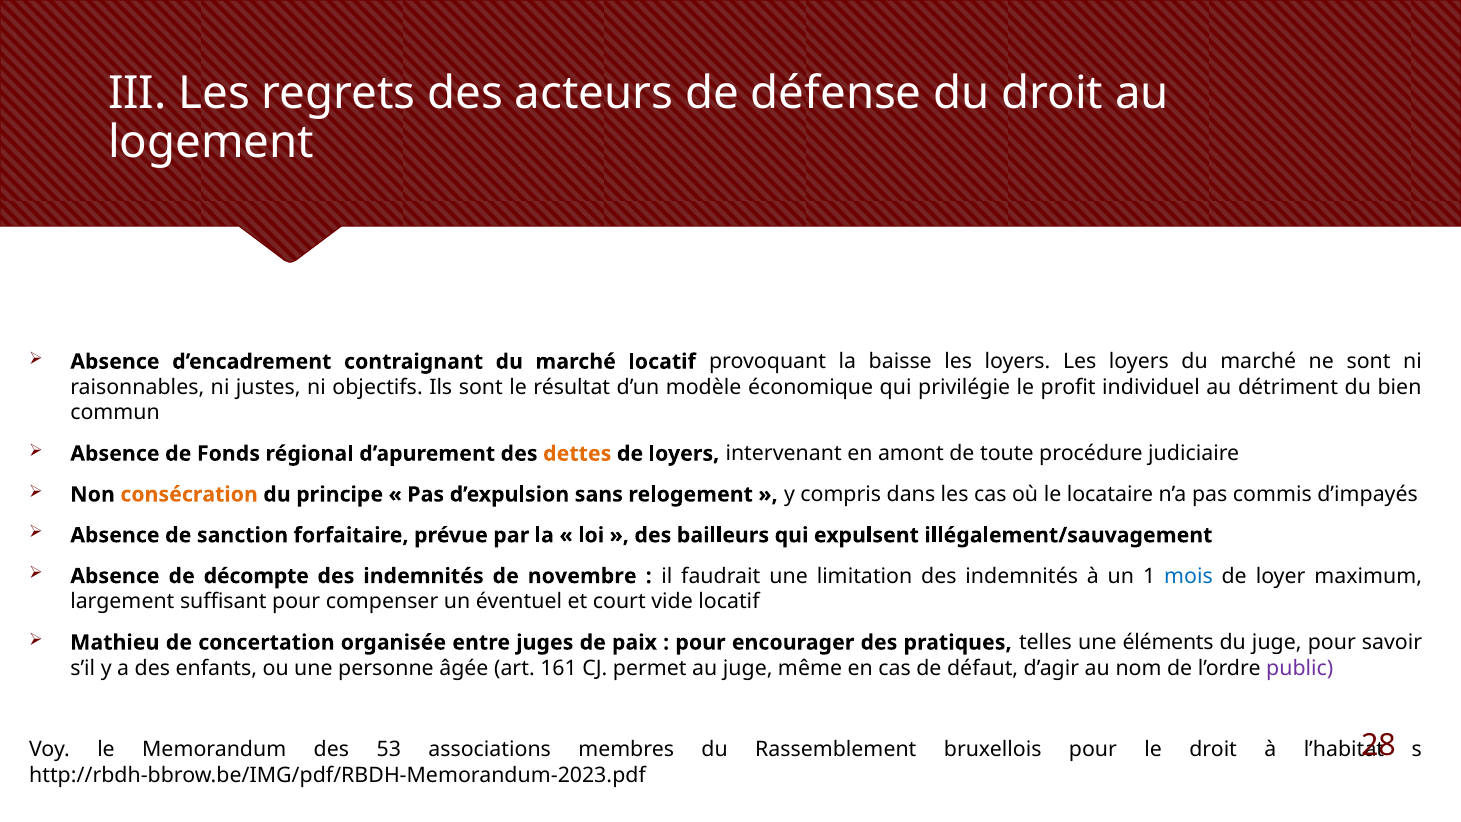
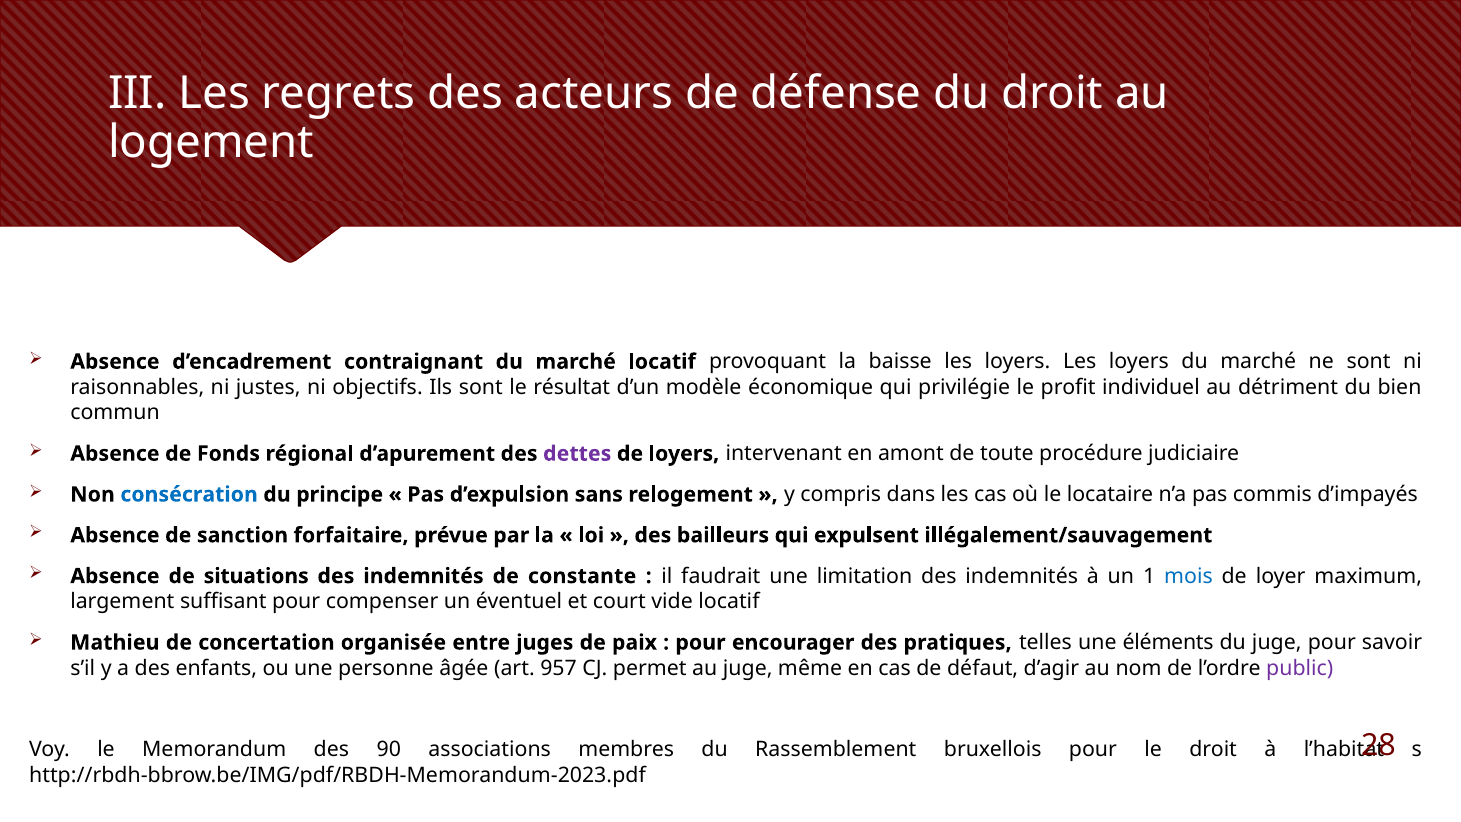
dettes colour: orange -> purple (577, 454)
consécration colour: orange -> blue (189, 494)
décompte: décompte -> situations (256, 576)
novembre: novembre -> constante (582, 576)
161: 161 -> 957 (559, 668)
53: 53 -> 90 (389, 750)
